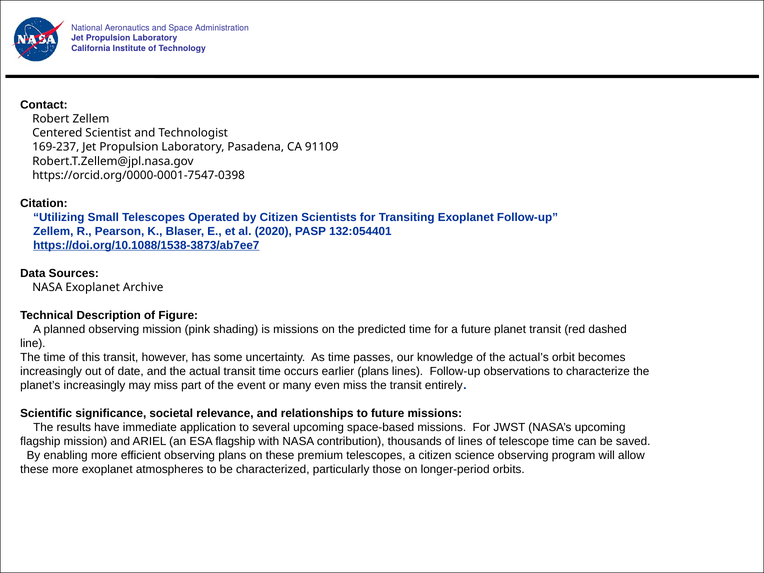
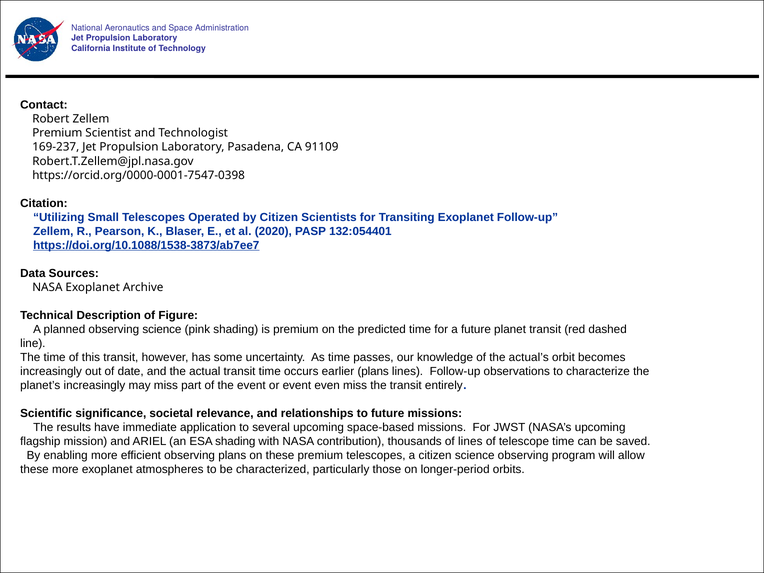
Centered: Centered -> Premium (57, 133)
observing mission: mission -> science (162, 329)
is missions: missions -> premium (296, 329)
or many: many -> event (297, 385)
ESA flagship: flagship -> shading (235, 441)
